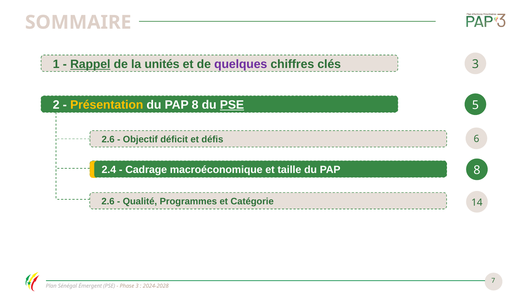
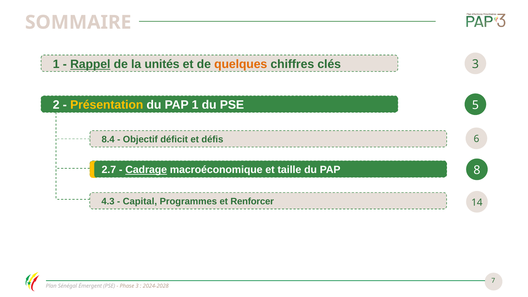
quelques colour: purple -> orange (241, 64)
8: 8 -> 1 (195, 105)
PSE underline: present -> none (232, 105)
2.6: 2.6 -> 8.4 (108, 139)
2.4: 2.4 -> 2.7 (109, 170)
Cadrage underline: none -> present (146, 170)
2.6: 2.6 -> 4.3 (108, 201)
Qualité: Qualité -> Capital (140, 201)
Catégorie: Catégorie -> Renforcer (252, 201)
